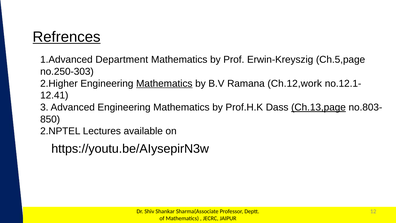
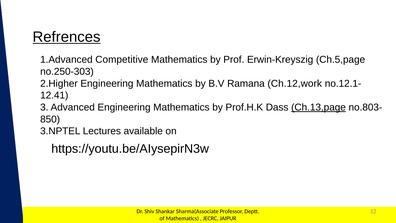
Department: Department -> Competitive (122, 60)
Mathematics underline: present -> none (164, 83)
2.NPTEL: 2.NPTEL -> 3.NPTEL (60, 131)
